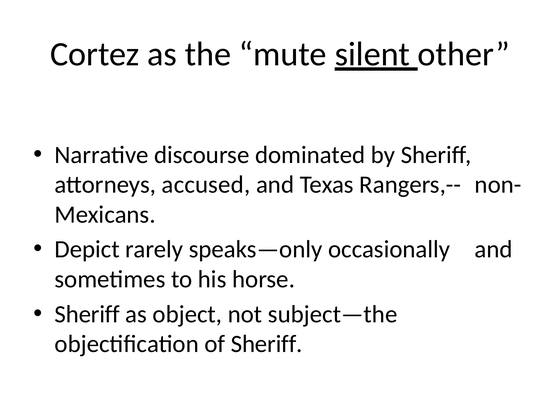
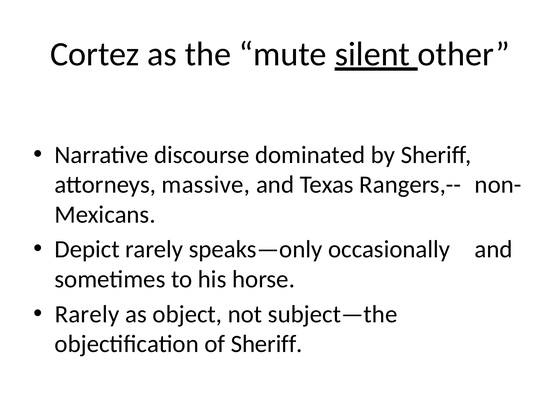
accused: accused -> massive (206, 185)
Sheriff: Sheriff -> Rarely (87, 314)
